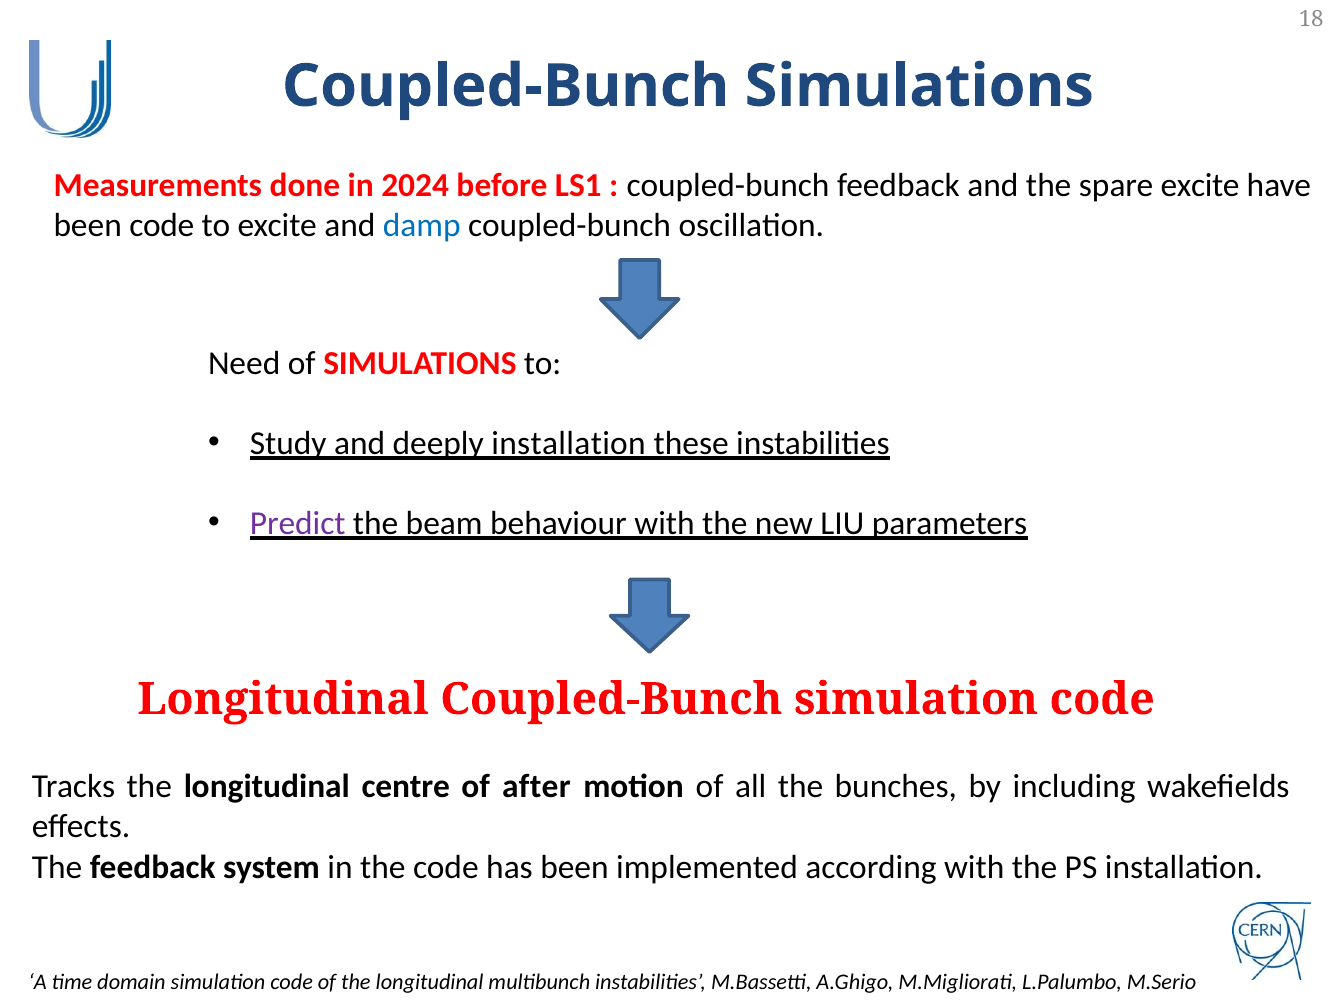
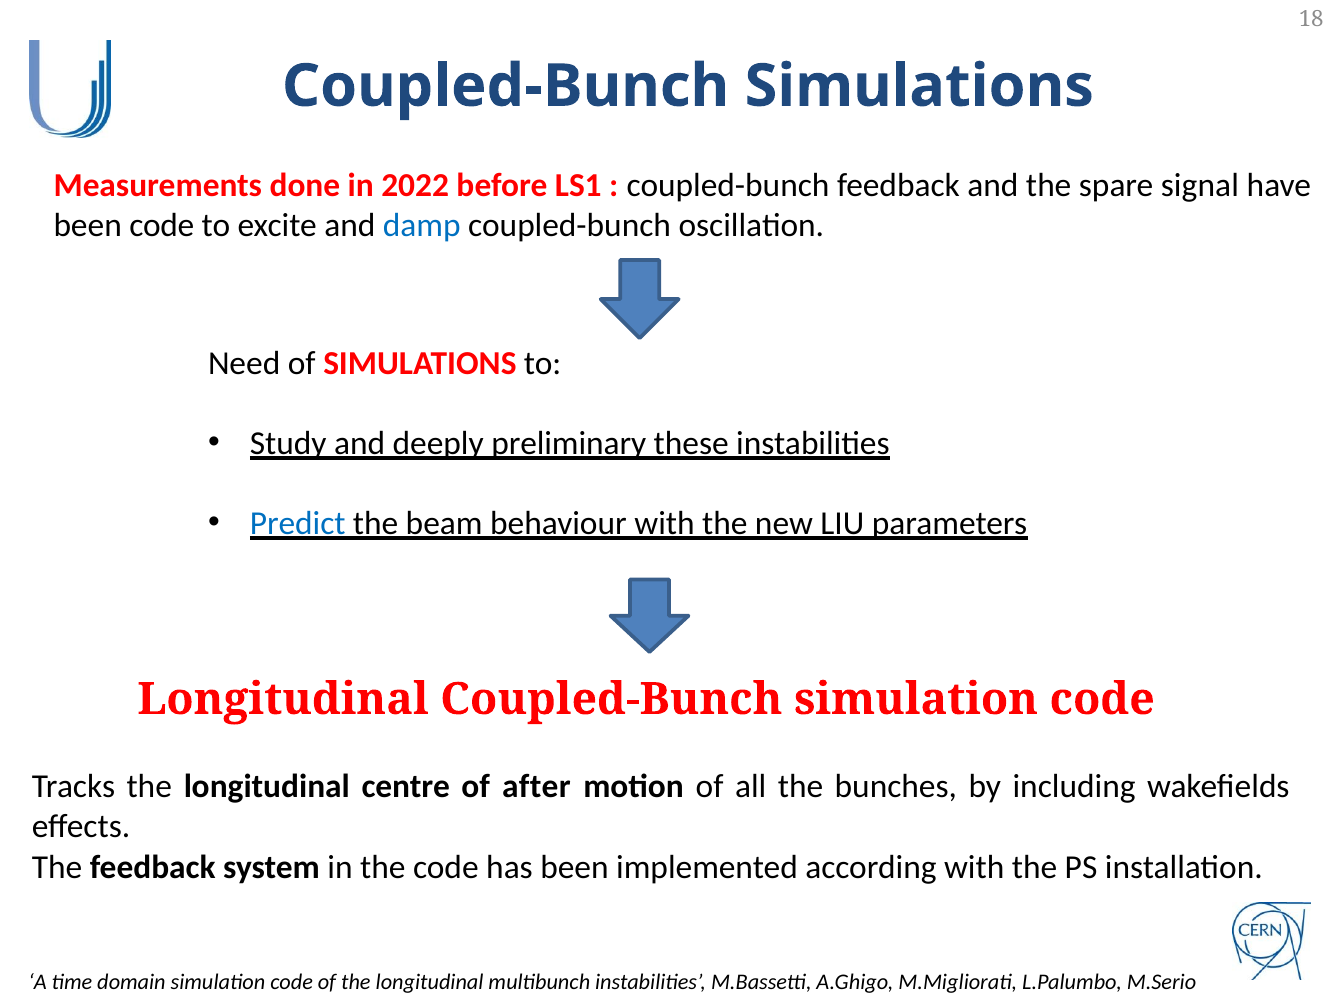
2024: 2024 -> 2022 (415, 185)
spare excite: excite -> signal (1200, 185)
deeply installation: installation -> preliminary (569, 443)
Predict colour: purple -> blue (298, 523)
